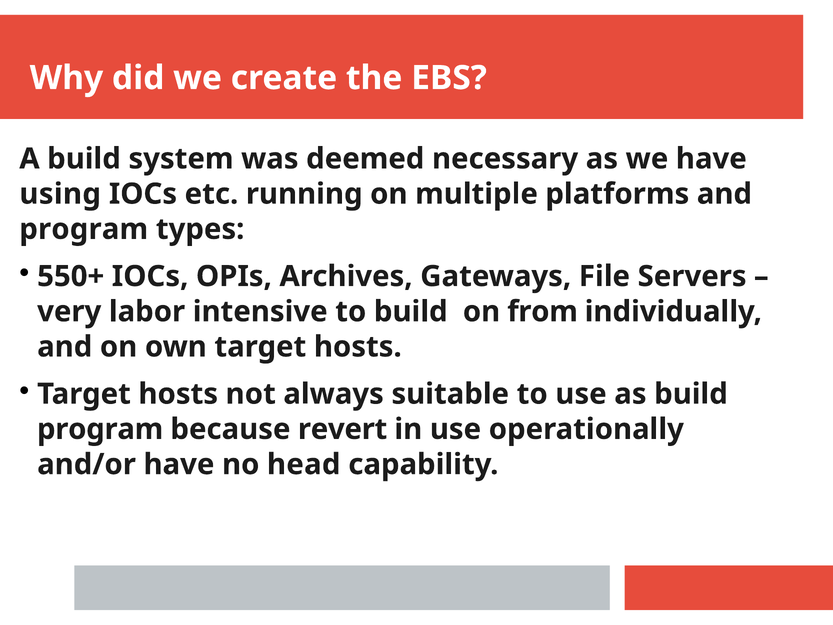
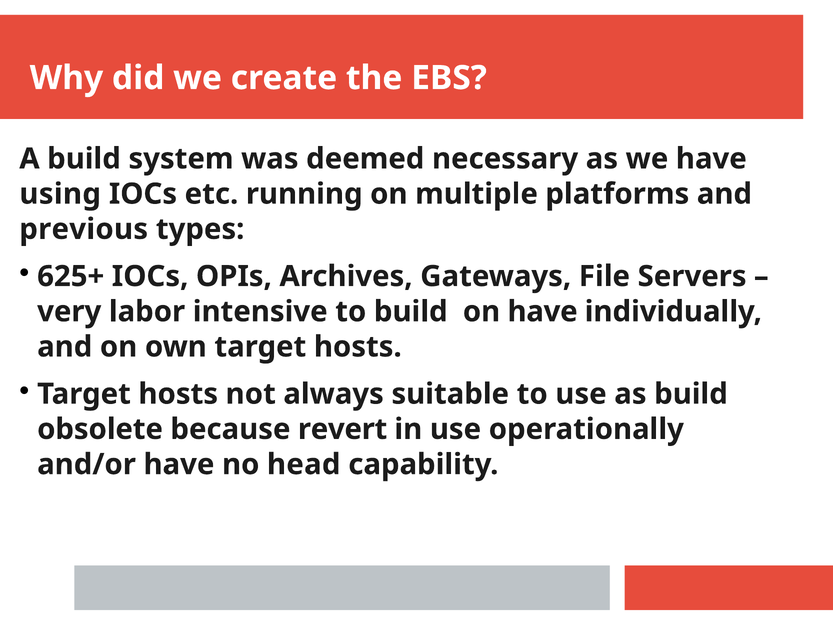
program: program -> previous (84, 229)
550+: 550+ -> 625+ (71, 276)
on from: from -> have (543, 311)
program: program -> obsolete (100, 429)
